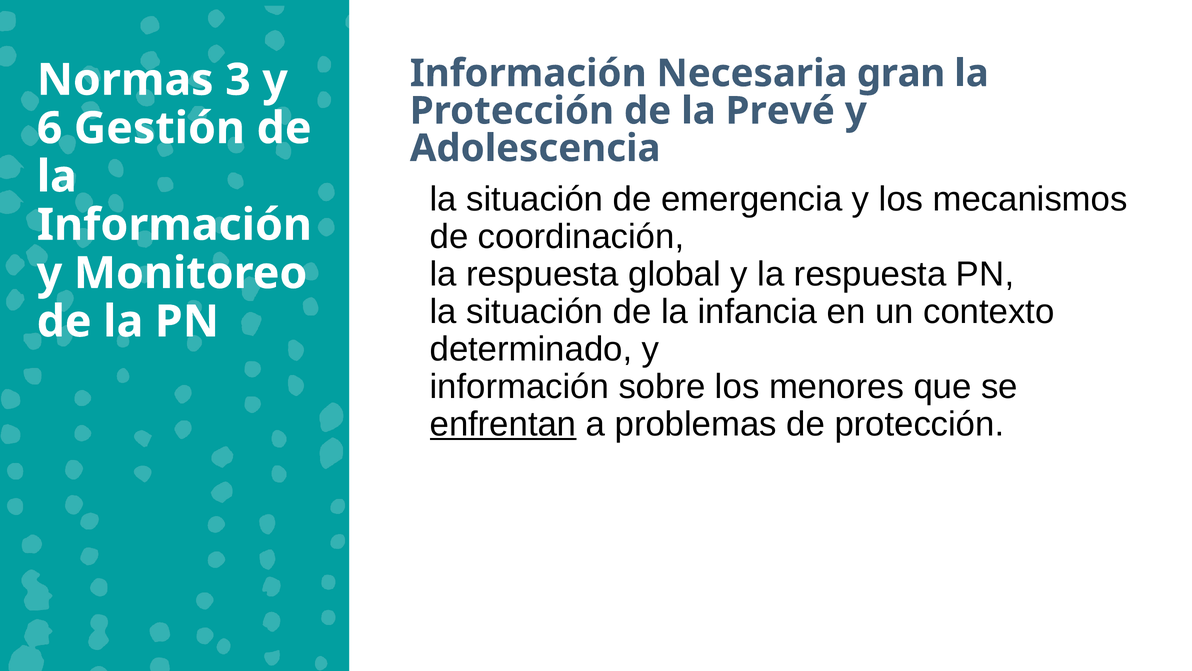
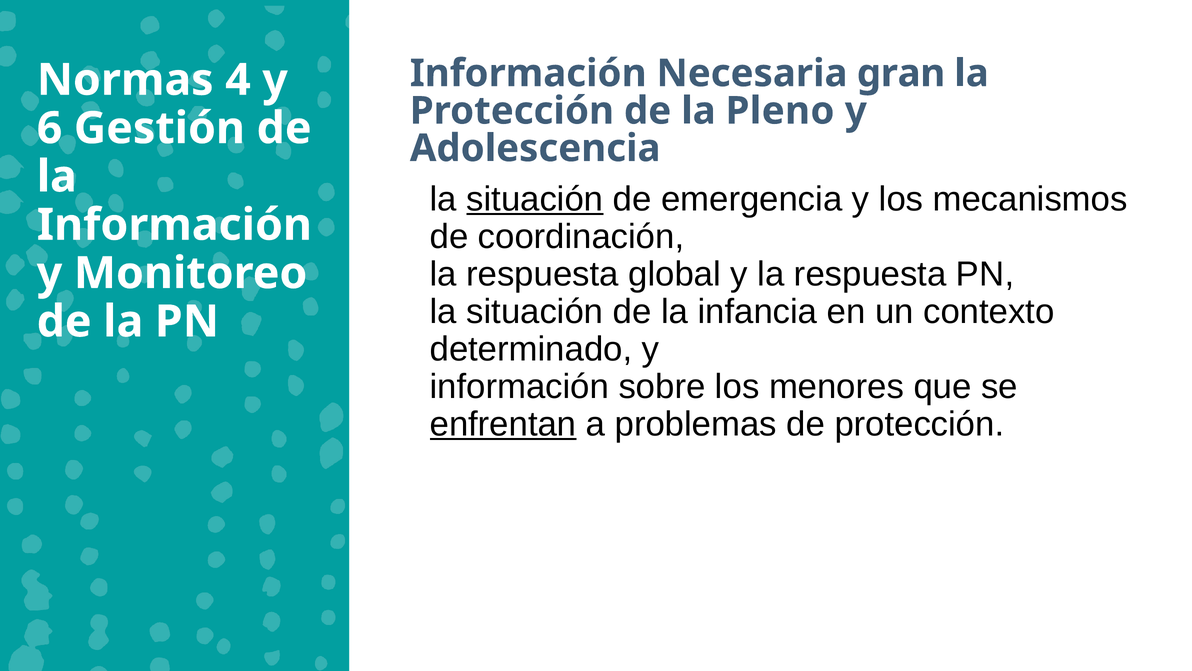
3: 3 -> 4 (238, 80)
Prevé: Prevé -> Pleno (780, 111)
situación underline: none -> present (535, 199)
